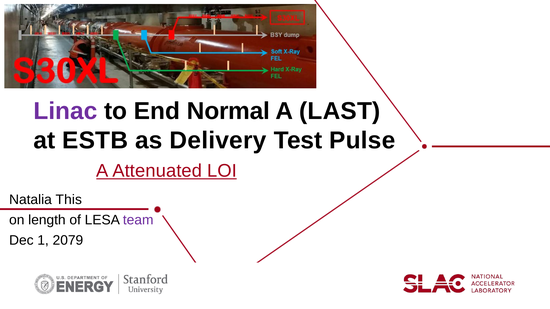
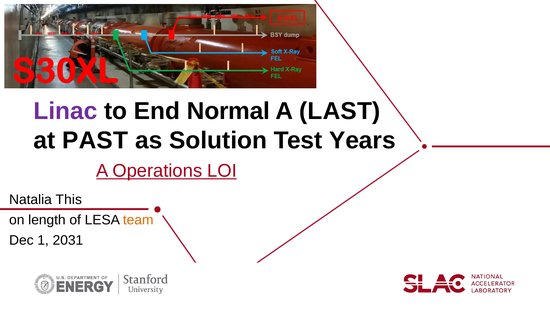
ESTB: ESTB -> PAST (95, 141)
Delivery: Delivery -> Solution (218, 141)
Pulse: Pulse -> Years (362, 141)
Attenuated: Attenuated -> Operations (157, 171)
team colour: purple -> orange (138, 220)
2079: 2079 -> 2031 (68, 241)
